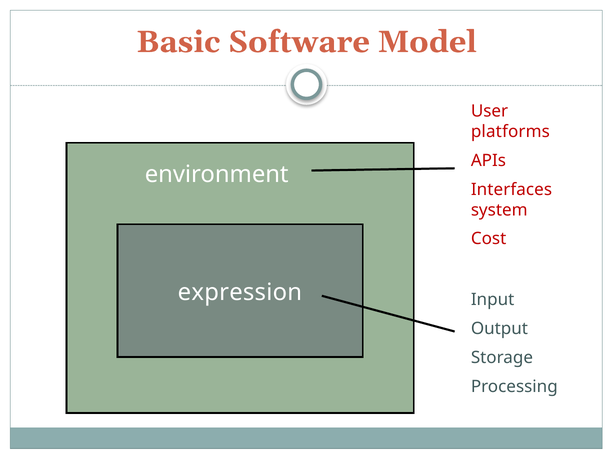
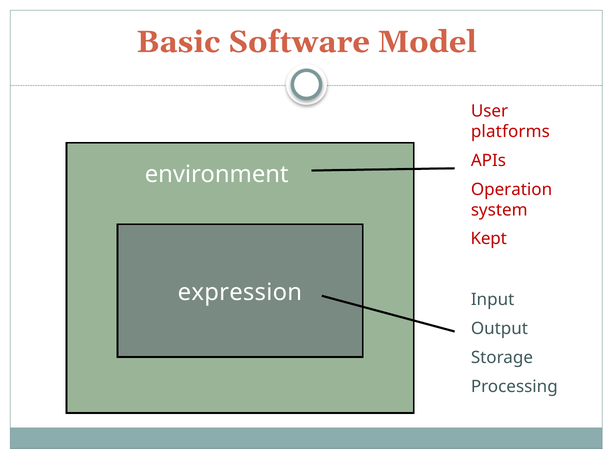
Interfaces: Interfaces -> Operation (512, 190)
Cost: Cost -> Kept (489, 239)
